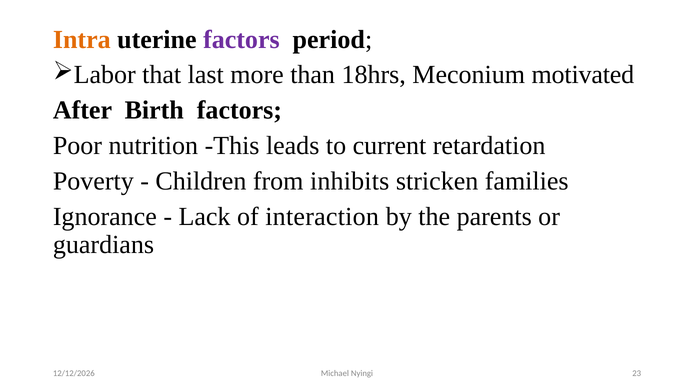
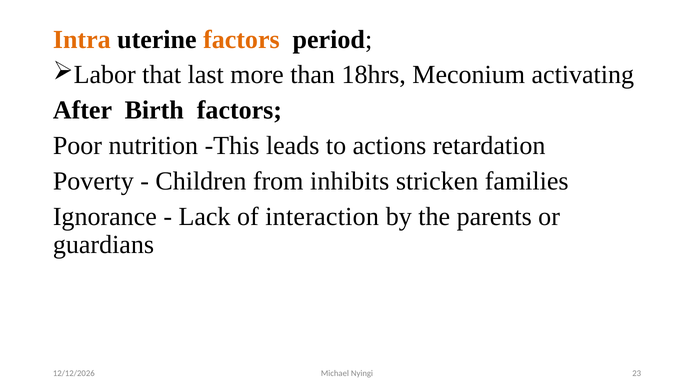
factors colour: purple -> orange (241, 39)
motivated: motivated -> activating (583, 75)
current: current -> actions (389, 145)
